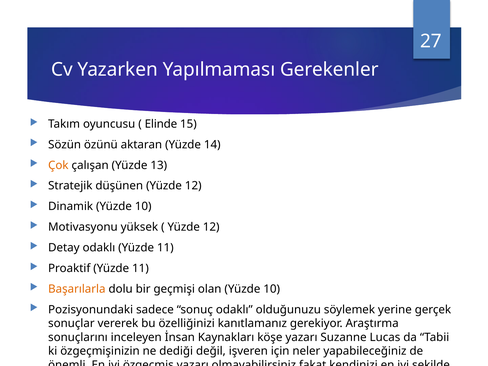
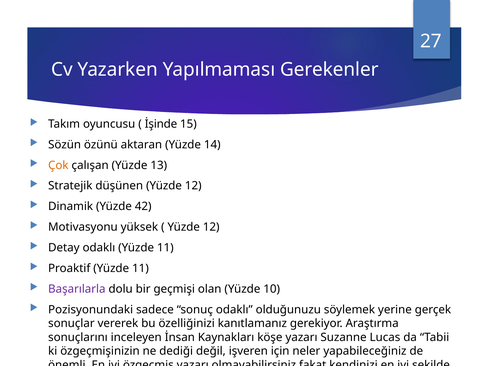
Elinde: Elinde -> İşinde (161, 124)
Dinamik Yüzde 10: 10 -> 42 (143, 206)
Başarılarla colour: orange -> purple (77, 289)
